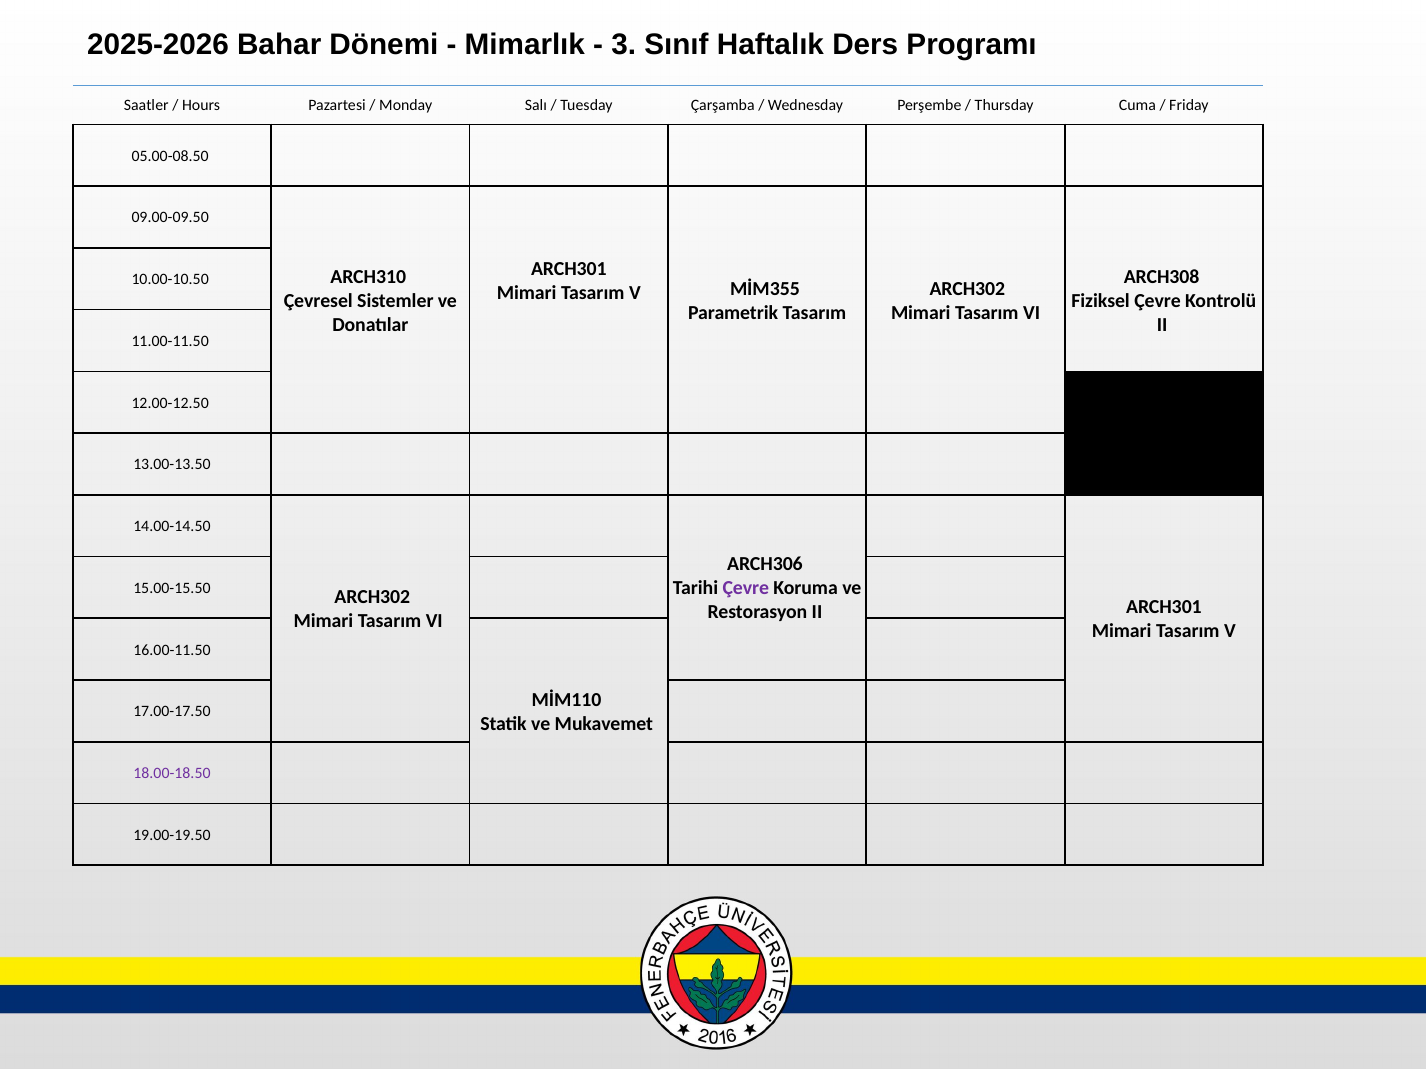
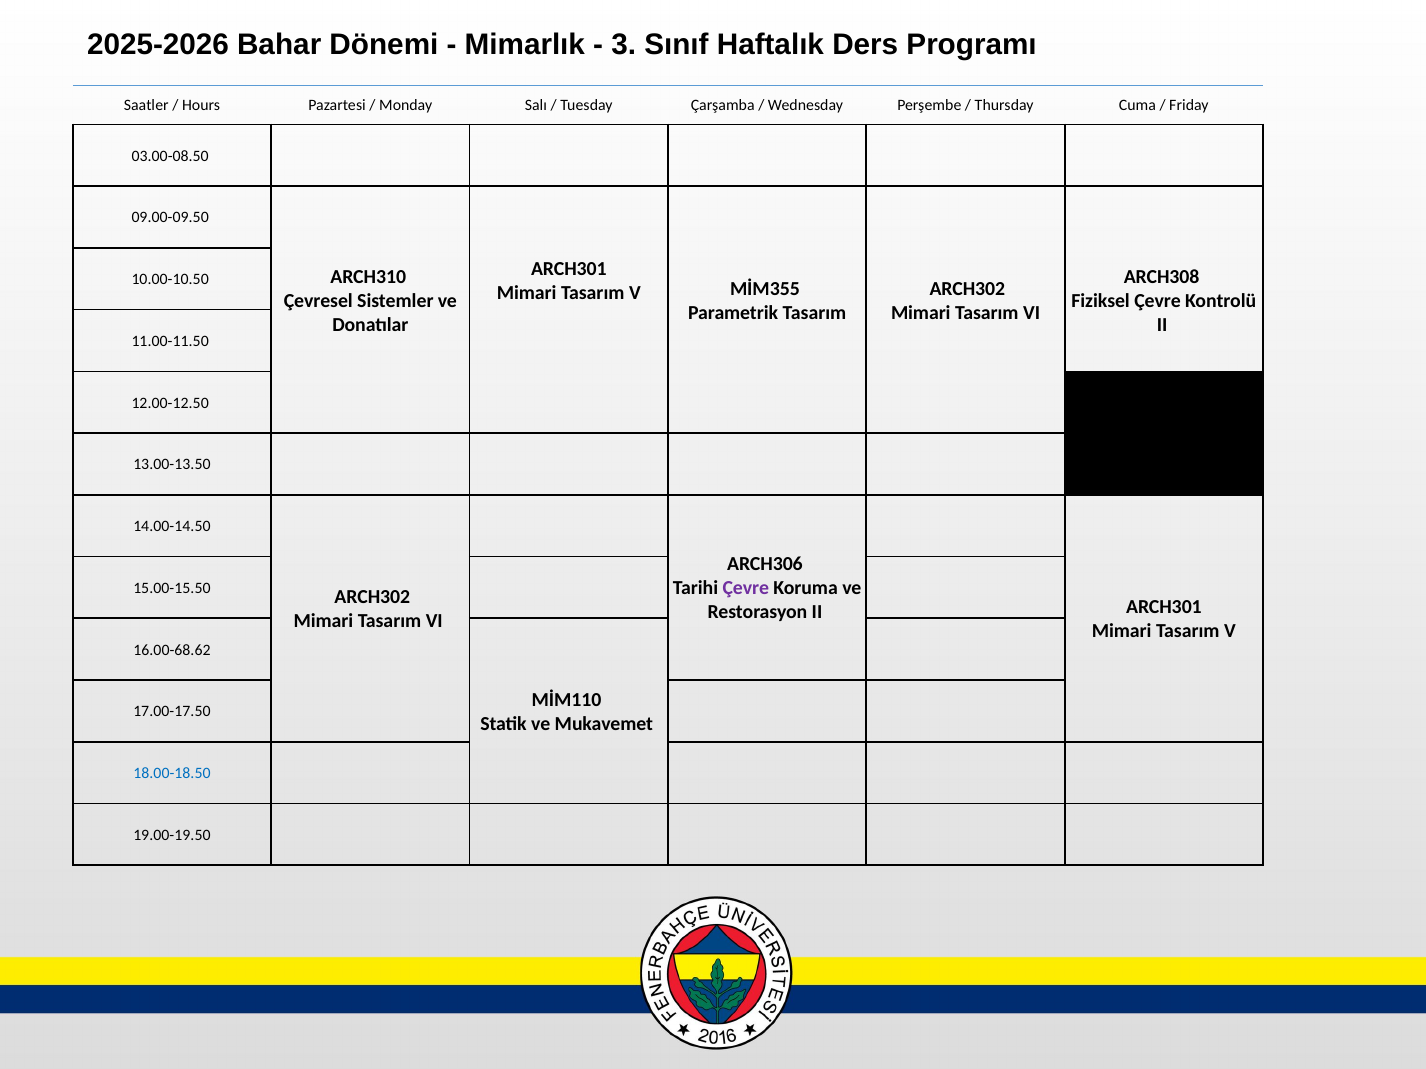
05.00-08.50: 05.00-08.50 -> 03.00-08.50 (170, 156)
16.00-11.50: 16.00-11.50 -> 16.00-68.62 (172, 650)
18.00-18.50 colour: purple -> blue (172, 774)
